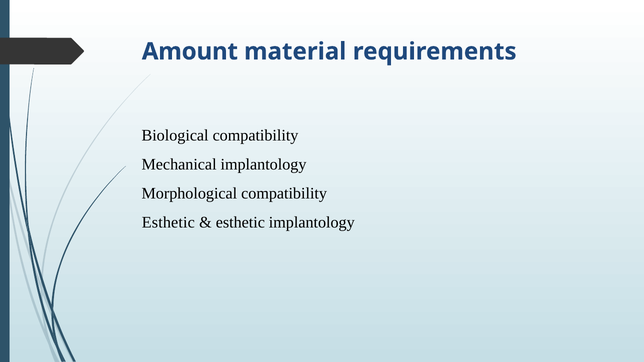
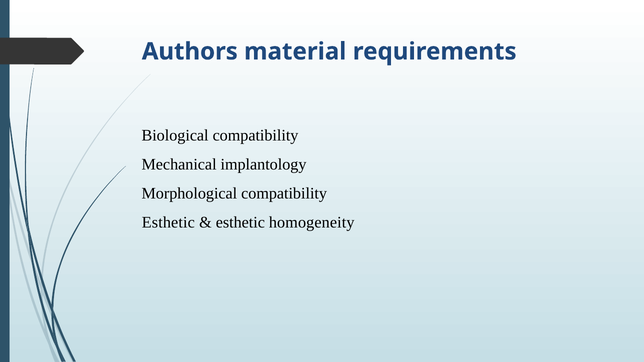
Amount: Amount -> Authors (190, 52)
esthetic implantology: implantology -> homogeneity (312, 223)
